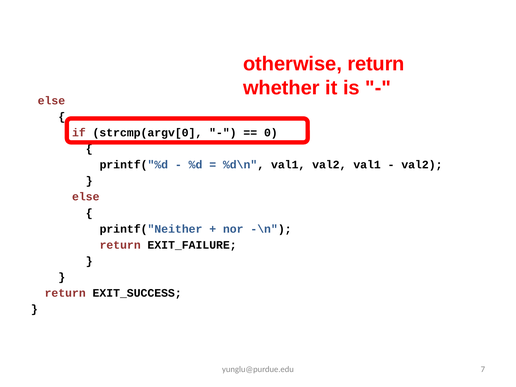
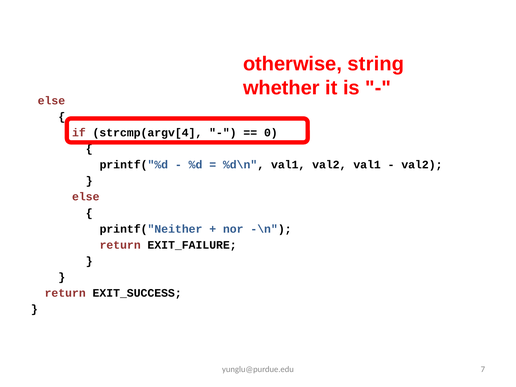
otherwise return: return -> string (376, 64)
strcmp(argv[0: strcmp(argv[0 -> strcmp(argv[4 (147, 133)
